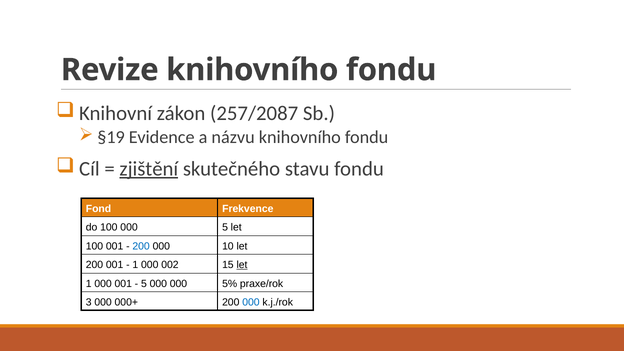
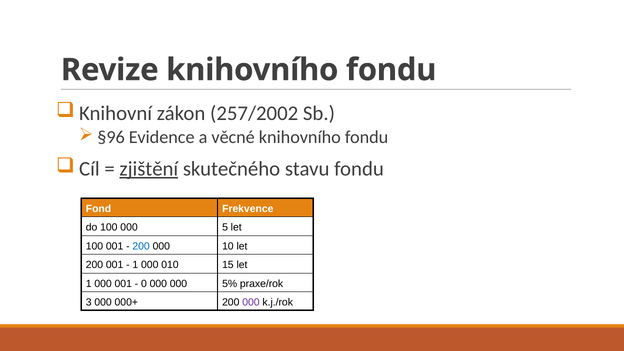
257/2087: 257/2087 -> 257/2002 (254, 114)
§19: §19 -> §96 (111, 137)
názvu: názvu -> věcné (233, 137)
002: 002 -> 010 (170, 265)
let underline: present -> none (242, 265)
5: 5 -> 0 (144, 284)
000 colour: blue -> purple (251, 302)
